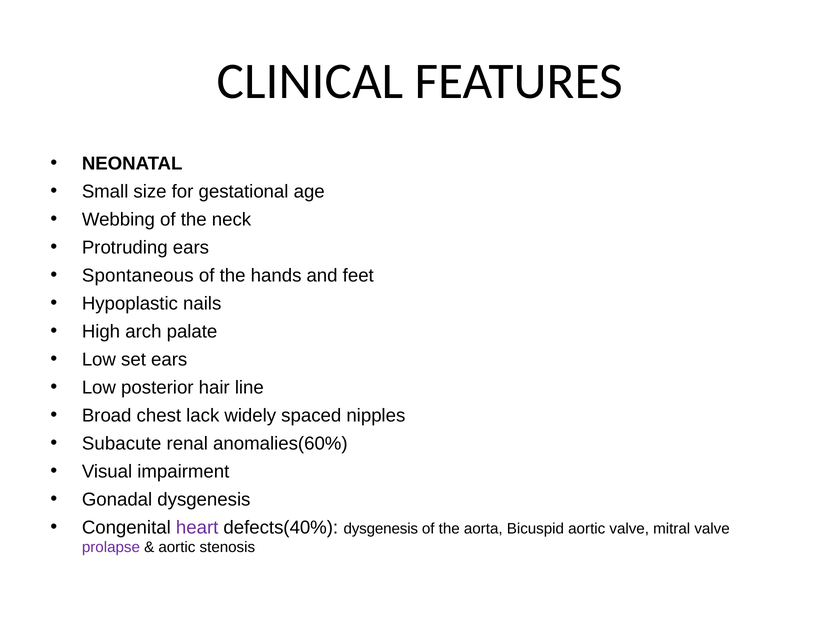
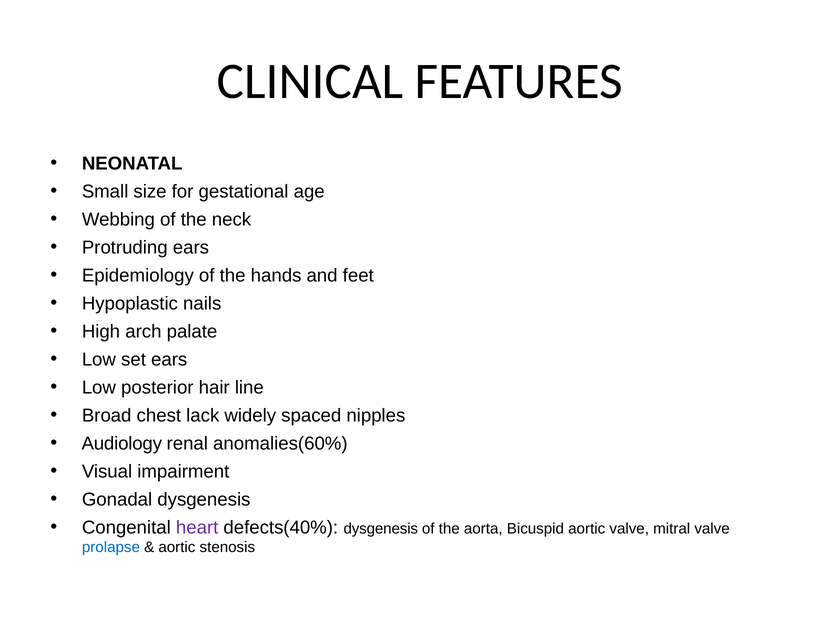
Spontaneous: Spontaneous -> Epidemiology (138, 276)
Subacute: Subacute -> Audiology (122, 443)
prolapse colour: purple -> blue (111, 547)
